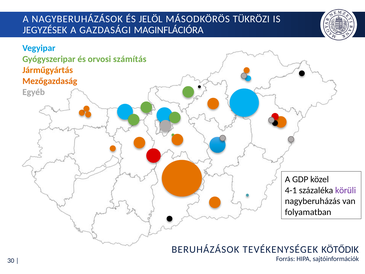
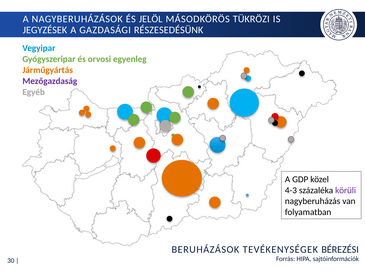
MAGINFLÁCIÓRA: MAGINFLÁCIÓRA -> RÉSZESEDÉSÜNK (169, 30)
számítás: számítás -> egyenleg (130, 59)
Mezőgazdaság colour: orange -> purple (50, 81)
4-1: 4-1 -> 4-3 (291, 190)
KÖTŐDIK: KÖTŐDIK -> BÉREZÉSI (340, 249)
